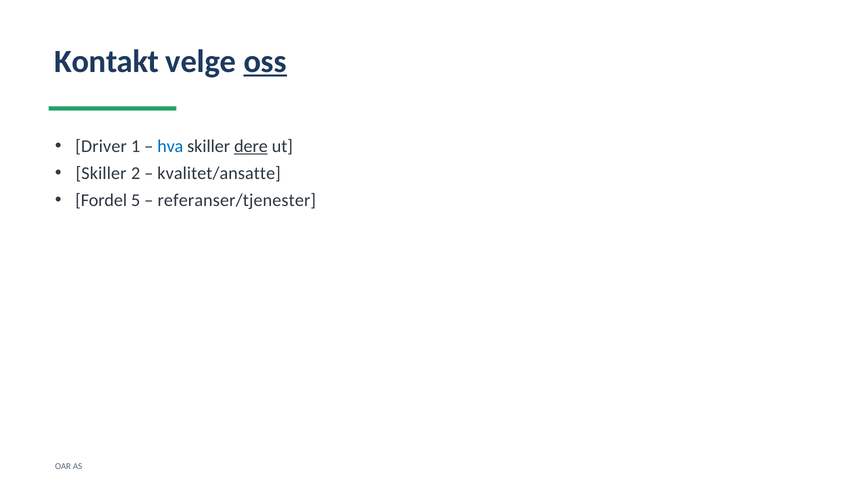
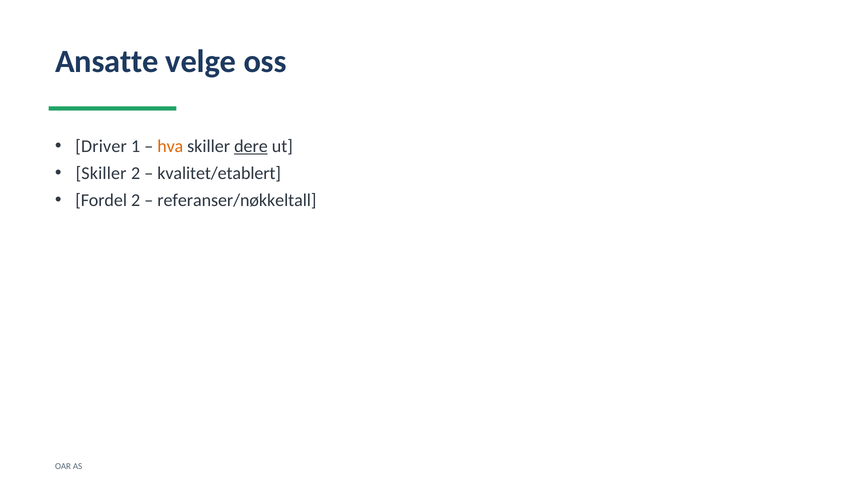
Kontakt: Kontakt -> Ansatte (107, 62)
oss underline: present -> none (265, 62)
hva colour: blue -> orange (170, 147)
kvalitet/ansatte: kvalitet/ansatte -> kvalitet/etablert (219, 174)
Fordel 5: 5 -> 2 (136, 201)
referanser/tjenester: referanser/tjenester -> referanser/nøkkeltall (237, 201)
